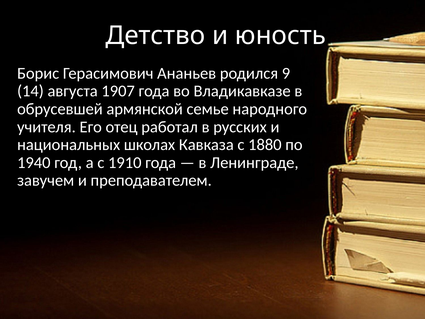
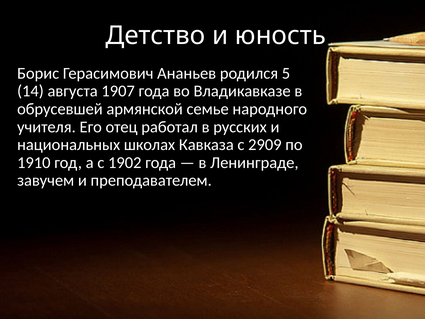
9: 9 -> 5 (286, 73)
1880: 1880 -> 2909 (265, 145)
1940: 1940 -> 1910 (34, 163)
1910: 1910 -> 1902 (125, 163)
